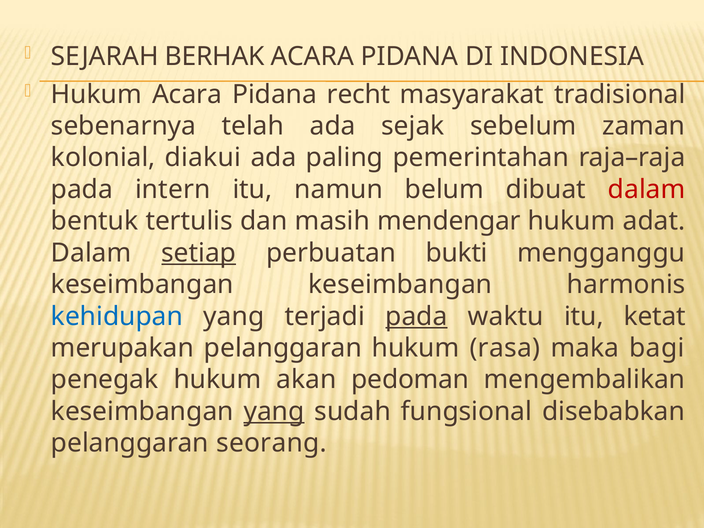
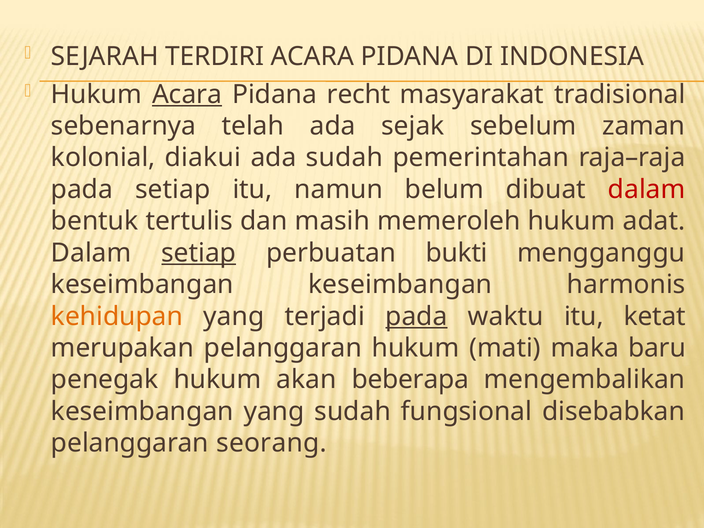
BERHAK: BERHAK -> TERDIRI (215, 56)
Acara underline: none -> present (187, 94)
ada paling: paling -> sudah (344, 158)
pada intern: intern -> setiap (173, 189)
mendengar: mendengar -> memeroleh (449, 221)
kehidupan colour: blue -> orange (117, 316)
rasa: rasa -> mati (505, 348)
bagi: bagi -> baru (657, 348)
pedoman: pedoman -> beberapa (410, 380)
yang underline: present -> none (274, 411)
